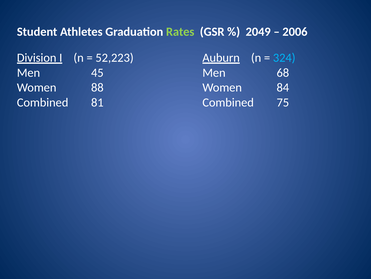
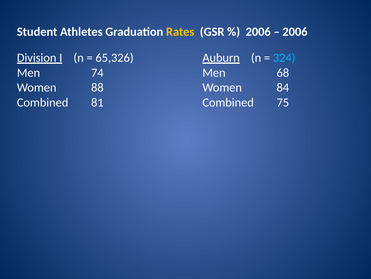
Rates colour: light green -> yellow (180, 32)
2049: 2049 -> 2006 (258, 32)
52,223: 52,223 -> 65,326 (115, 58)
45: 45 -> 74 (97, 73)
